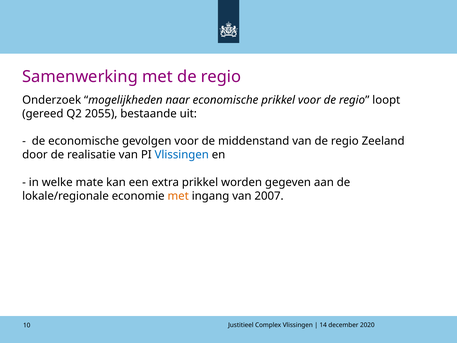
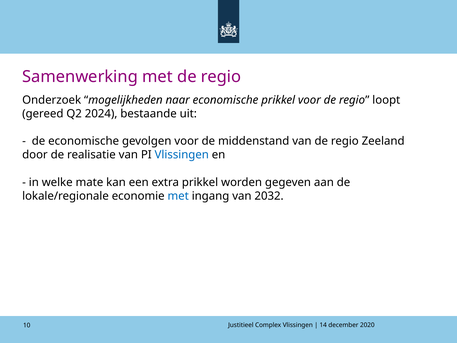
2055: 2055 -> 2024 (101, 114)
met colour: orange -> blue (178, 196)
2007: 2007 -> 2032 (269, 196)
